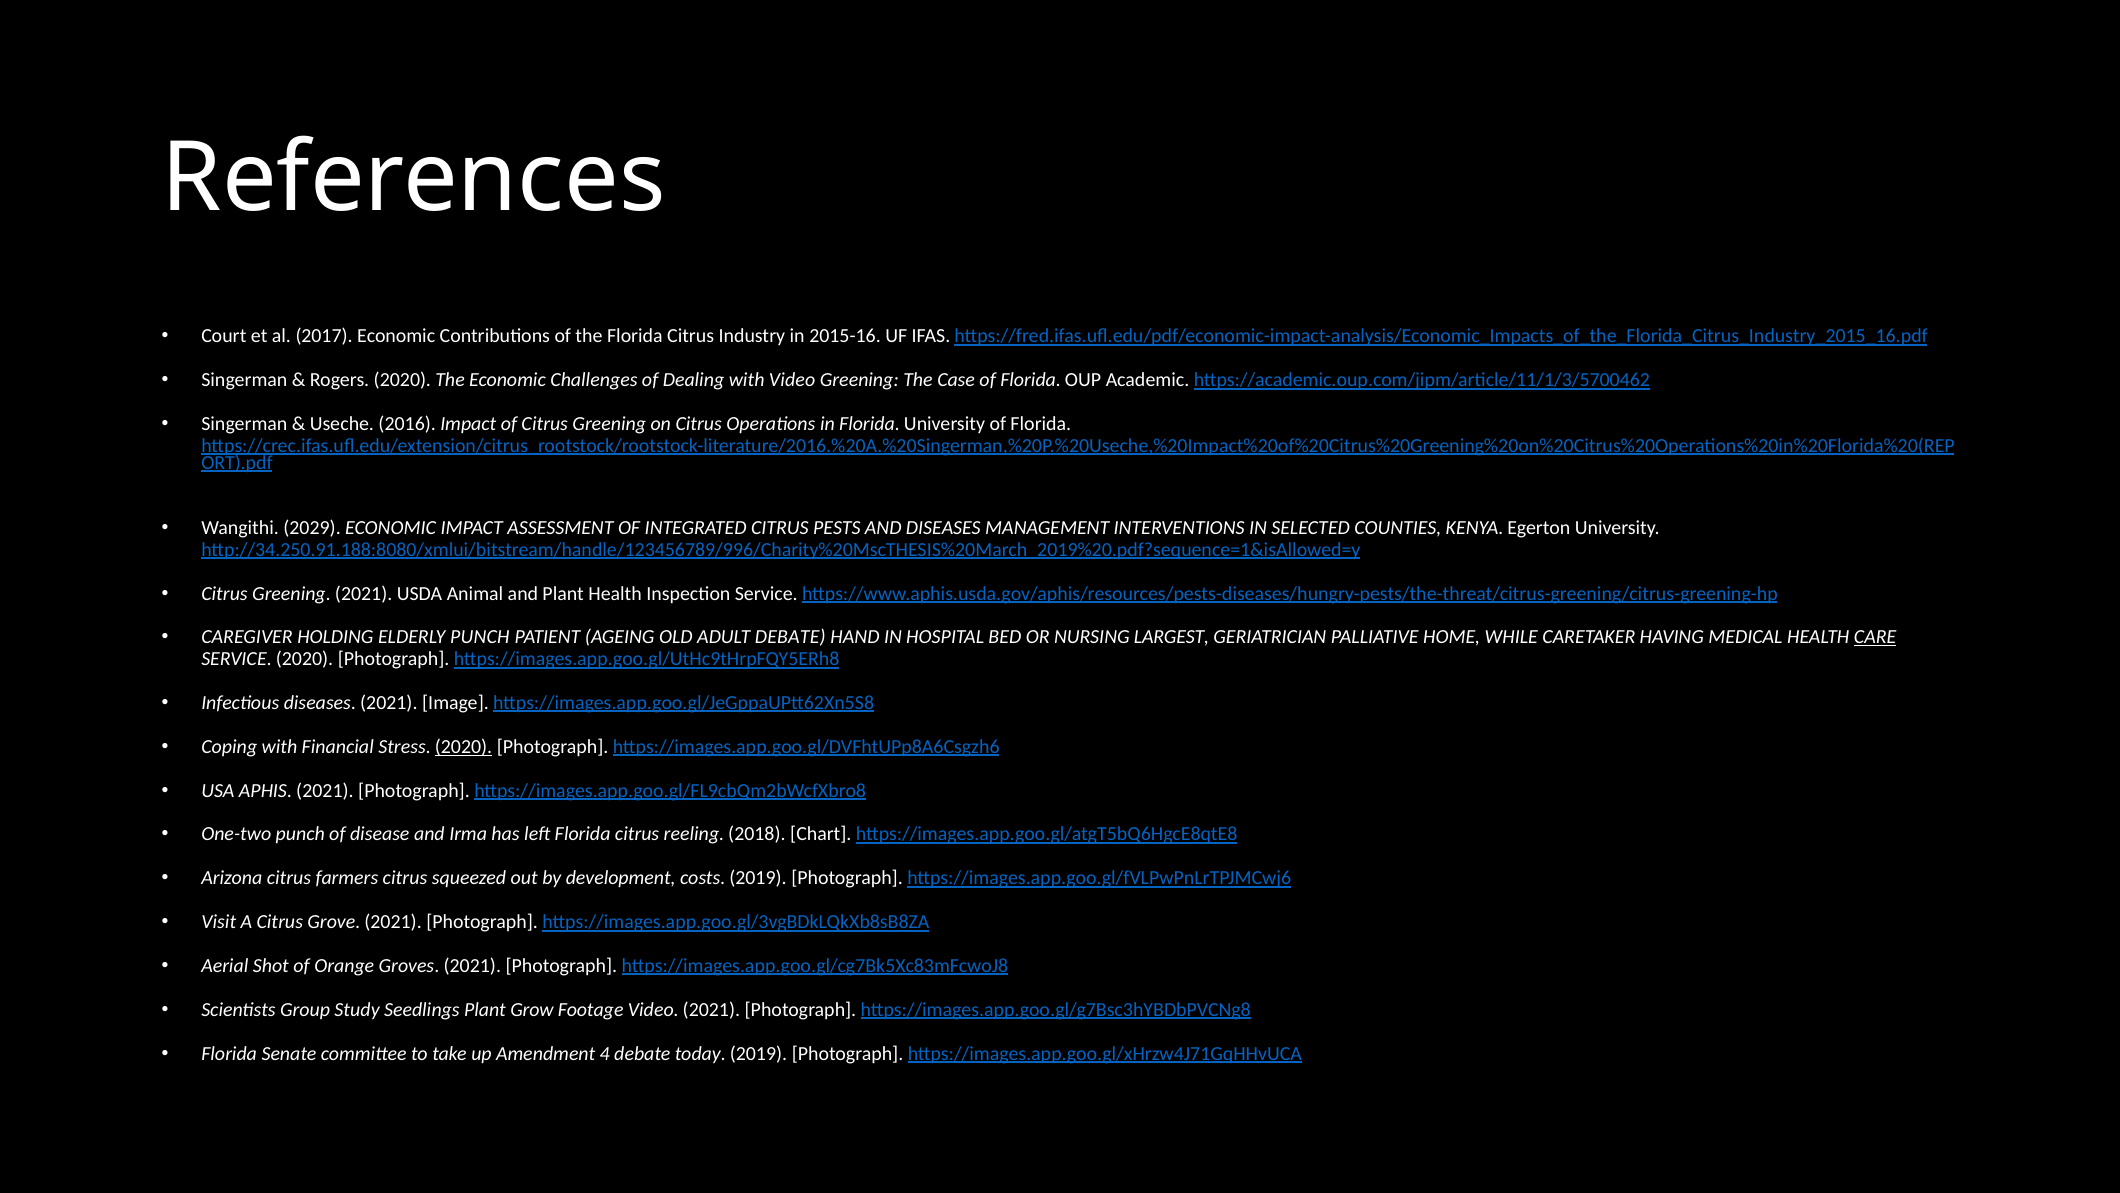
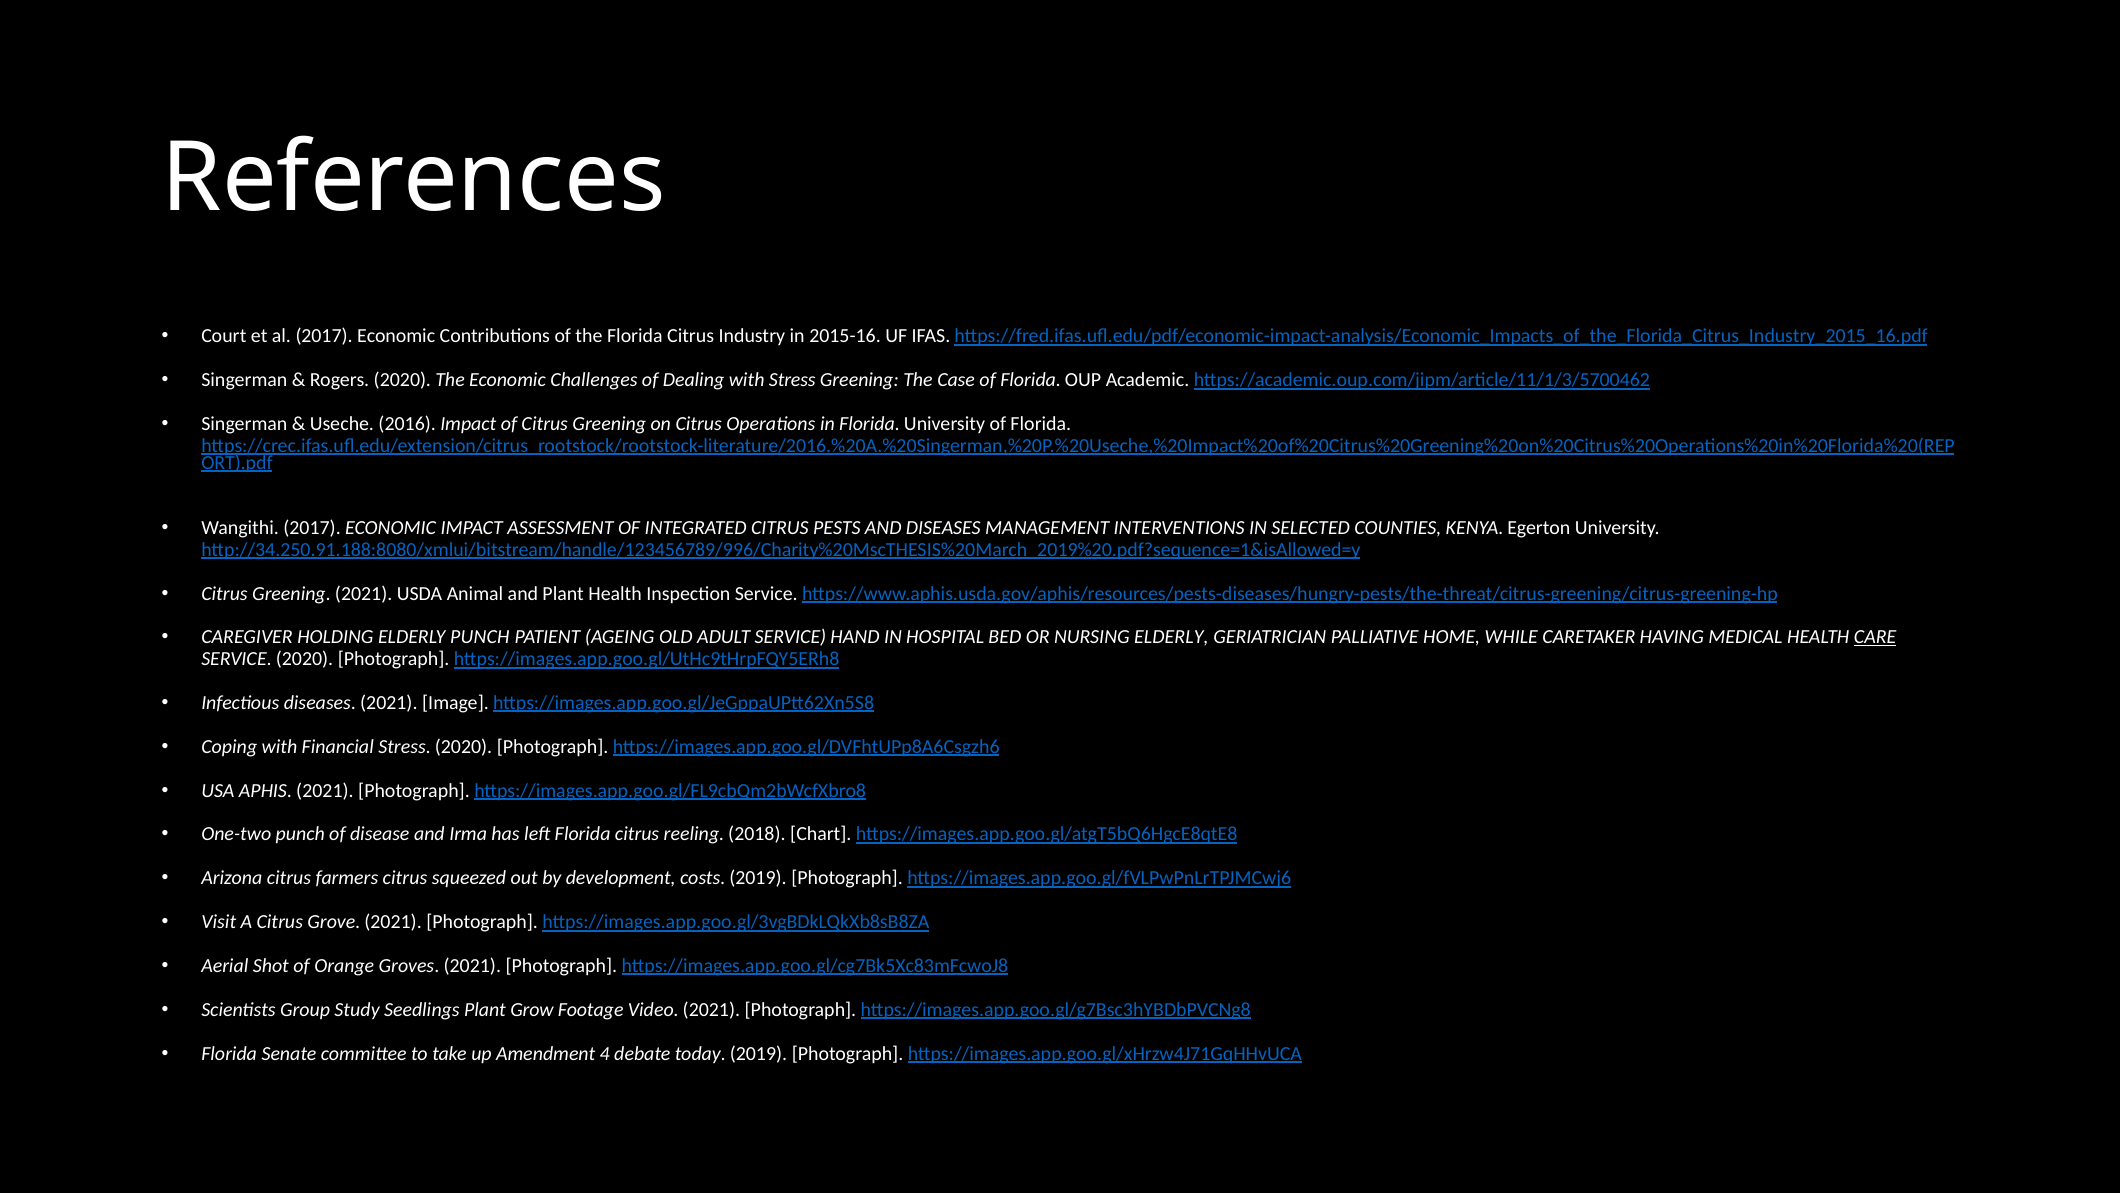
with Video: Video -> Stress (792, 380)
Wangithi 2029: 2029 -> 2017 (312, 528)
ADULT DEBATE: DEBATE -> SERVICE (790, 637)
NURSING LARGEST: LARGEST -> ELDERLY (1171, 637)
2020 underline: present -> none (464, 746)
